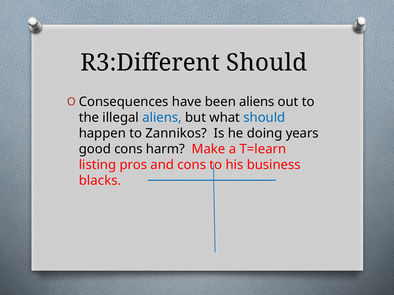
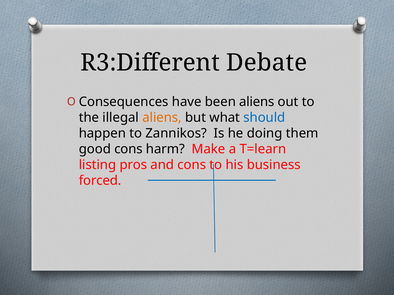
R3:Different Should: Should -> Debate (267, 63)
aliens colour: blue -> orange (162, 118)
years: years -> them (302, 134)
blacks: blacks -> forced (100, 181)
